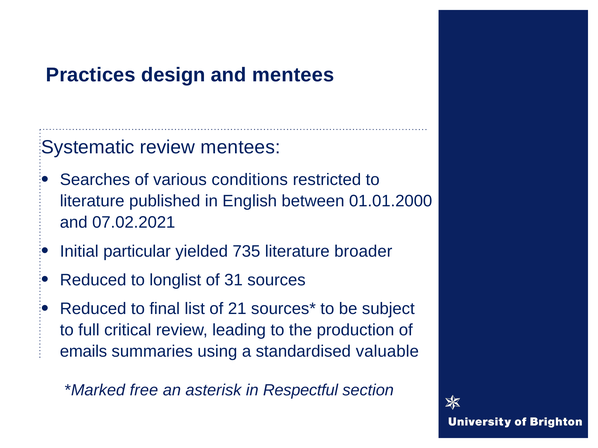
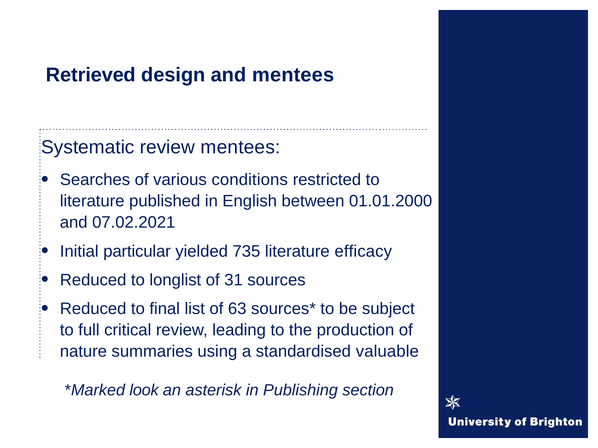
Practices: Practices -> Retrieved (91, 75)
broader: broader -> efficacy (363, 251)
21: 21 -> 63 (237, 309)
emails: emails -> nature (83, 352)
free: free -> look (144, 391)
Respectful: Respectful -> Publishing (300, 391)
